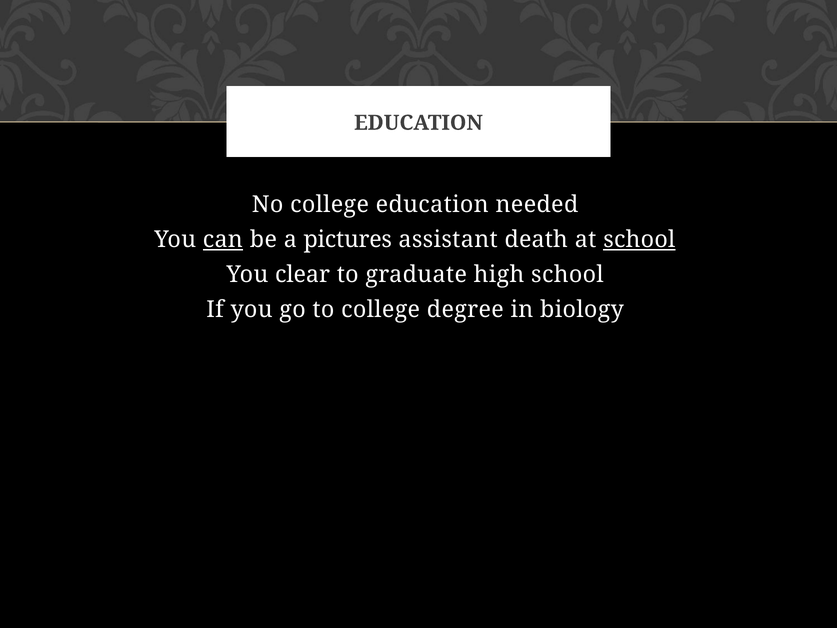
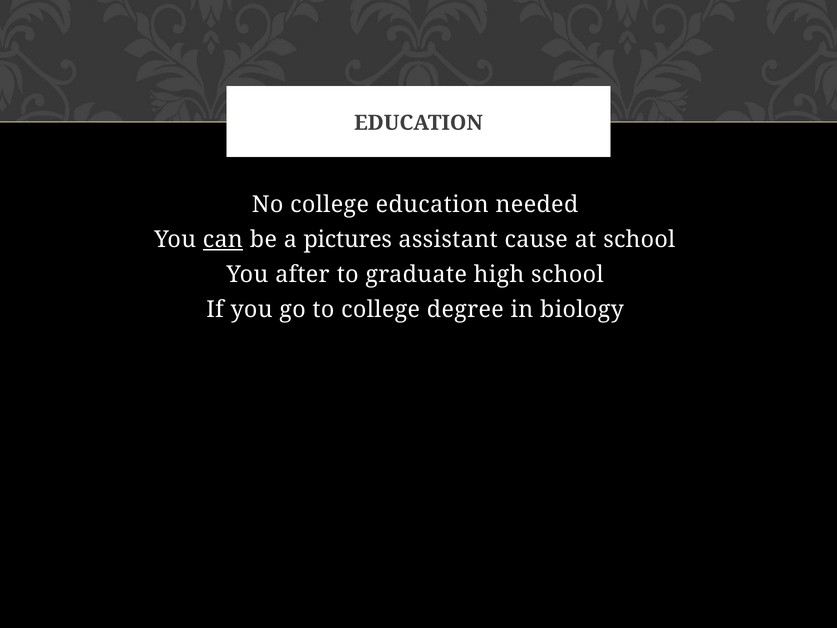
death: death -> cause (536, 240)
school underline: present -> none (639, 240)
clear: clear -> after (302, 275)
